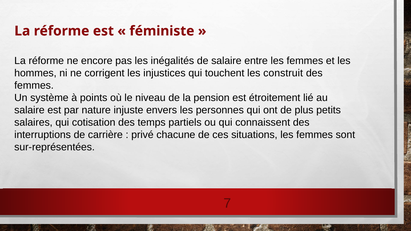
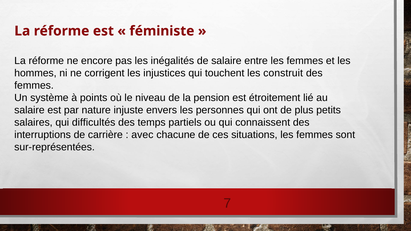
cotisation: cotisation -> difficultés (94, 123)
privé: privé -> avec (142, 135)
